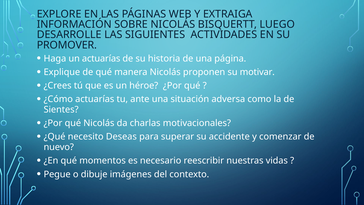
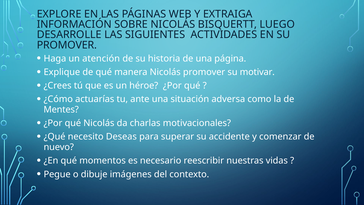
un actuarías: actuarías -> atención (101, 59)
Nicolás proponen: proponen -> promover (204, 72)
Sientes: Sientes -> Mentes (61, 110)
